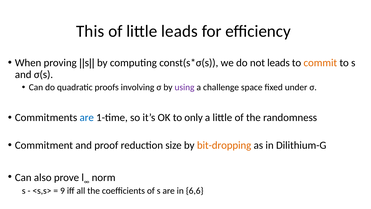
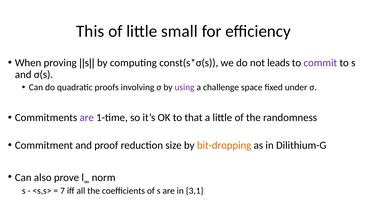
little leads: leads -> small (179, 31)
commit colour: orange -> purple (320, 63)
are colour: blue -> purple (87, 117)
only: only -> that (194, 117)
9: 9 -> 7 (62, 190)
6,6: 6,6 -> 3,1 (195, 190)
